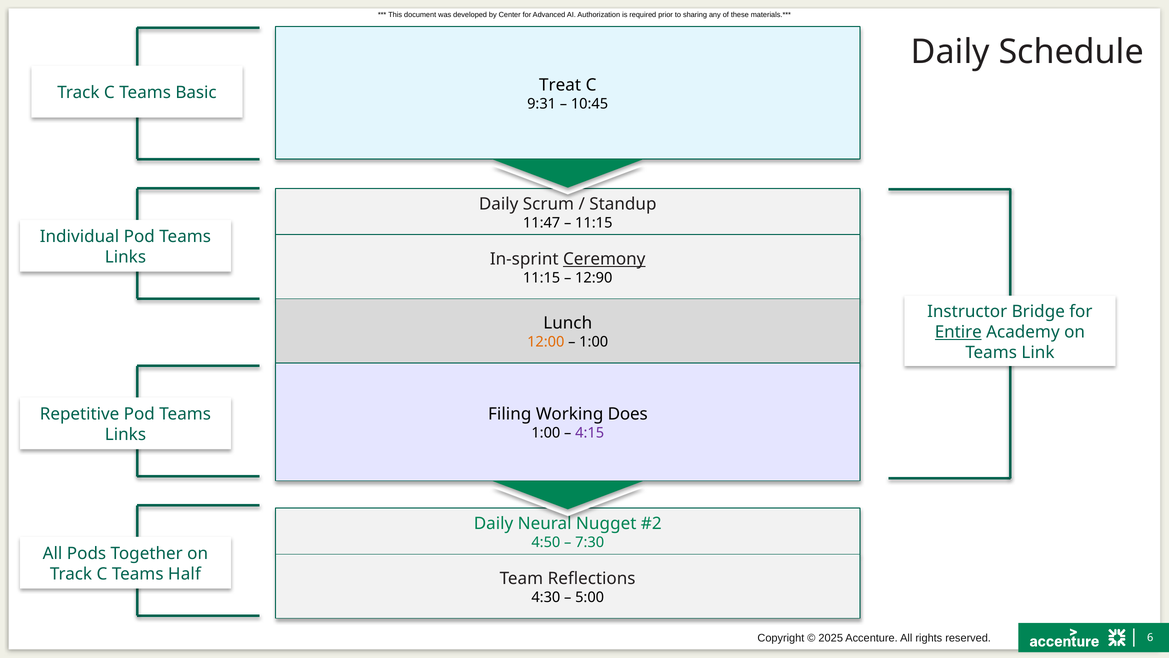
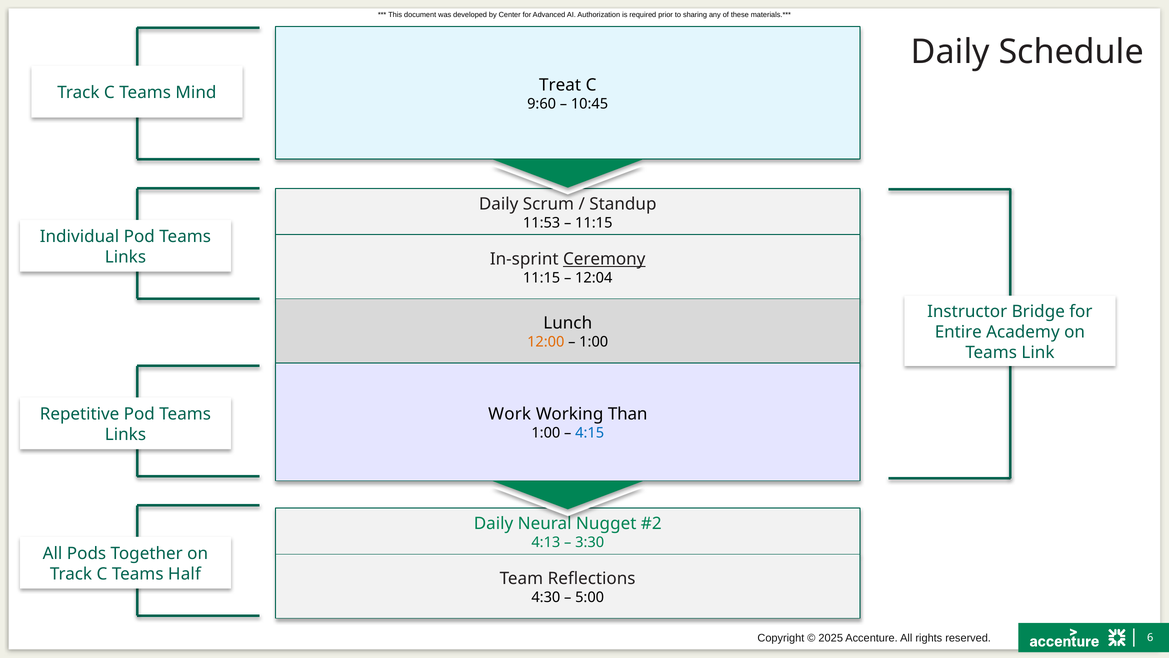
Basic: Basic -> Mind (196, 93)
9:31: 9:31 -> 9:60 (542, 104)
11:47: 11:47 -> 11:53 (542, 223)
12:90: 12:90 -> 12:04 (594, 278)
Entire underline: present -> none (958, 332)
Filing: Filing -> Work (510, 414)
Does: Does -> Than (628, 414)
4:15 colour: purple -> blue (590, 433)
4:50: 4:50 -> 4:13 (546, 542)
7:30: 7:30 -> 3:30 (590, 542)
